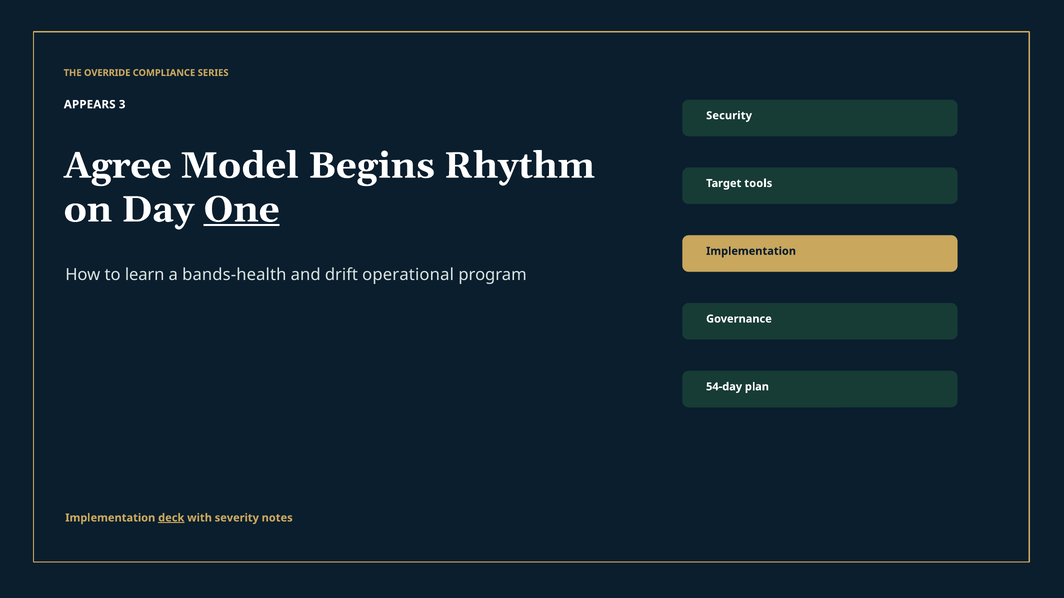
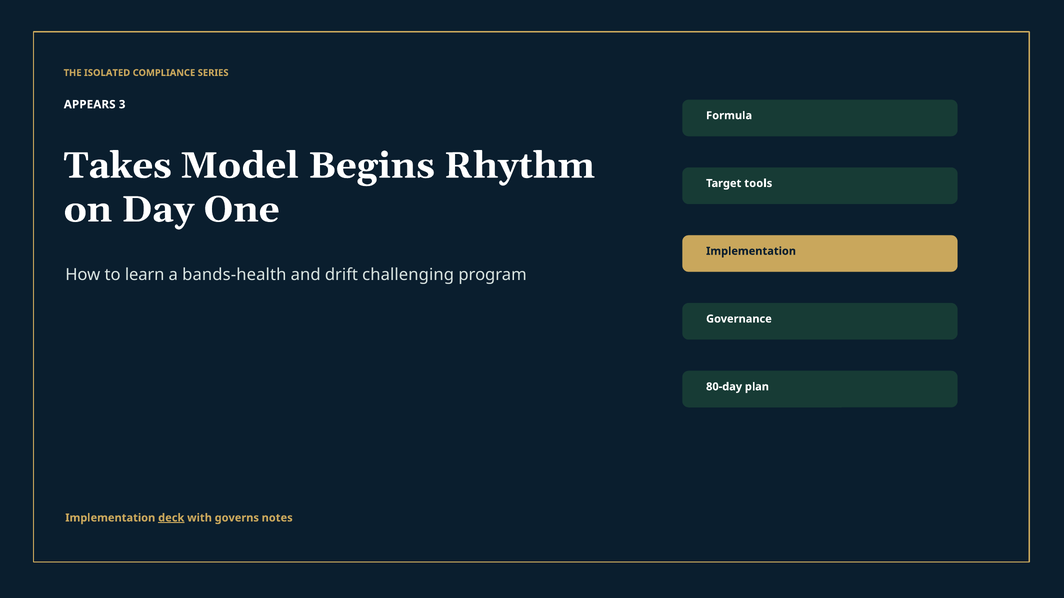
OVERRIDE: OVERRIDE -> ISOLATED (107, 73)
Security: Security -> Formula (729, 116)
Agree: Agree -> Takes (118, 166)
One underline: present -> none (242, 210)
operational: operational -> challenging (408, 275)
54-day: 54-day -> 80-day (724, 387)
severity: severity -> governs (237, 518)
